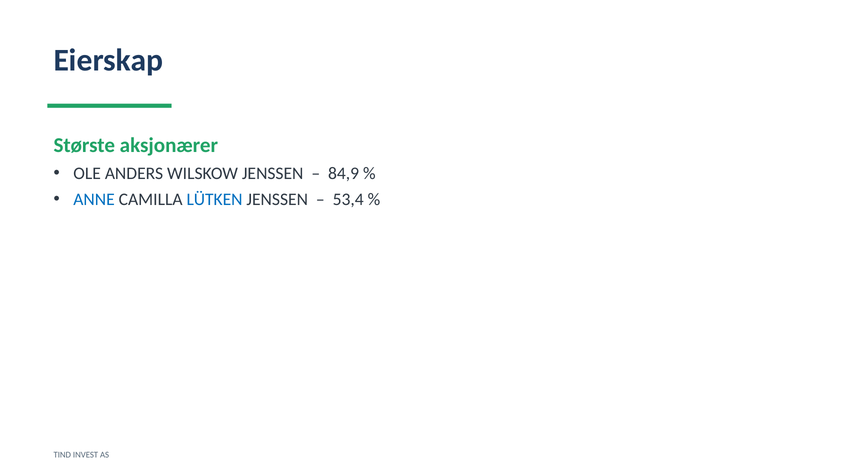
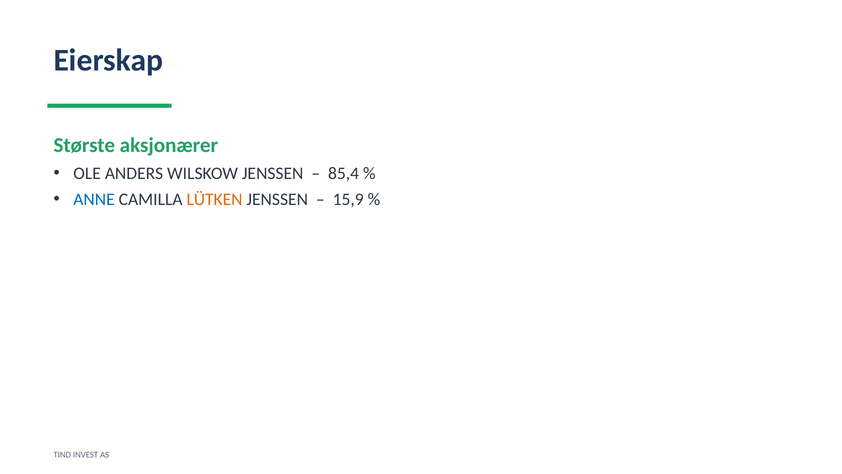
84,9: 84,9 -> 85,4 (344, 173)
LÜTKEN colour: blue -> orange (215, 199)
53,4: 53,4 -> 15,9 (348, 199)
